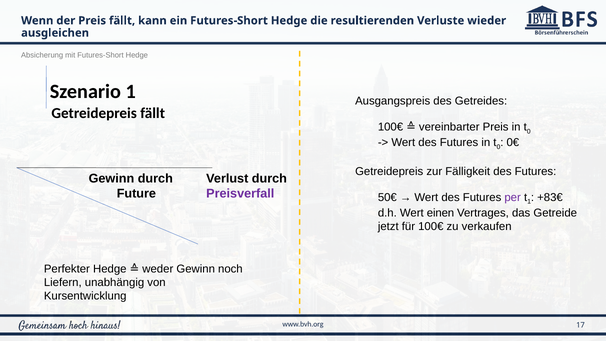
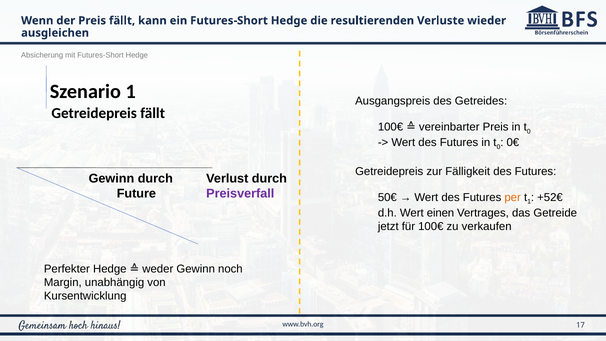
per colour: purple -> orange (513, 197)
+83€: +83€ -> +52€ (550, 197)
Liefern: Liefern -> Margin (63, 282)
